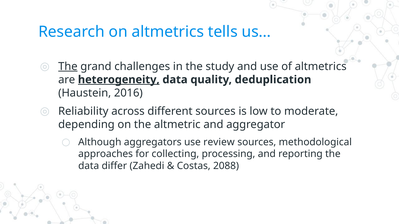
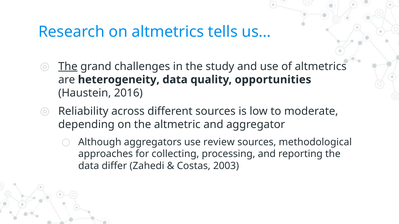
heterogeneity underline: present -> none (119, 80)
deduplication: deduplication -> opportunities (273, 80)
2088: 2088 -> 2003 (226, 166)
